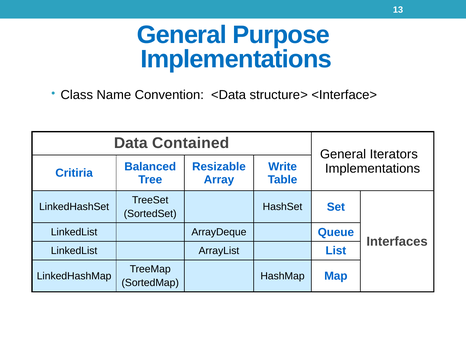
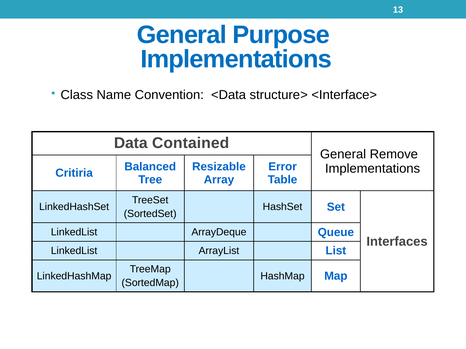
Iterators: Iterators -> Remove (394, 154)
Write: Write -> Error (283, 167)
